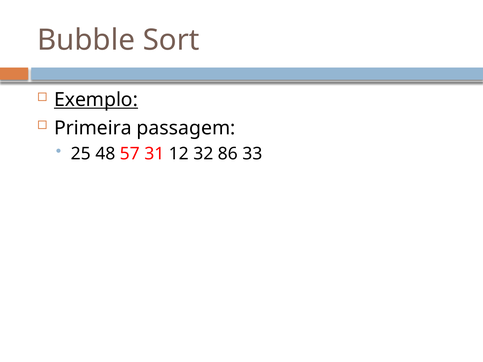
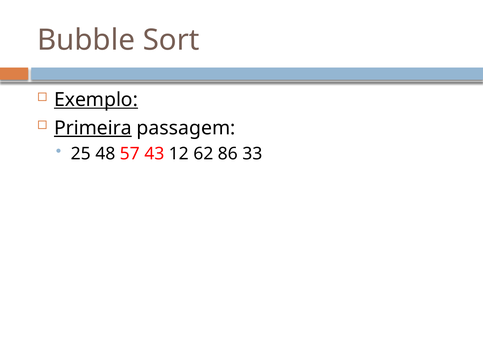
Primeira underline: none -> present (93, 128)
31: 31 -> 43 (154, 154)
32: 32 -> 62 (203, 154)
